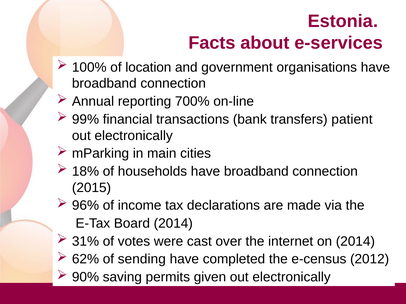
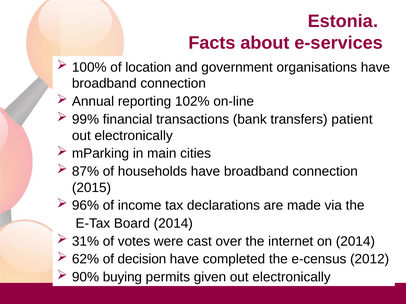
700%: 700% -> 102% (192, 102)
18%: 18% -> 87% (86, 172)
sending: sending -> decision (142, 260)
saving: saving -> buying (122, 278)
